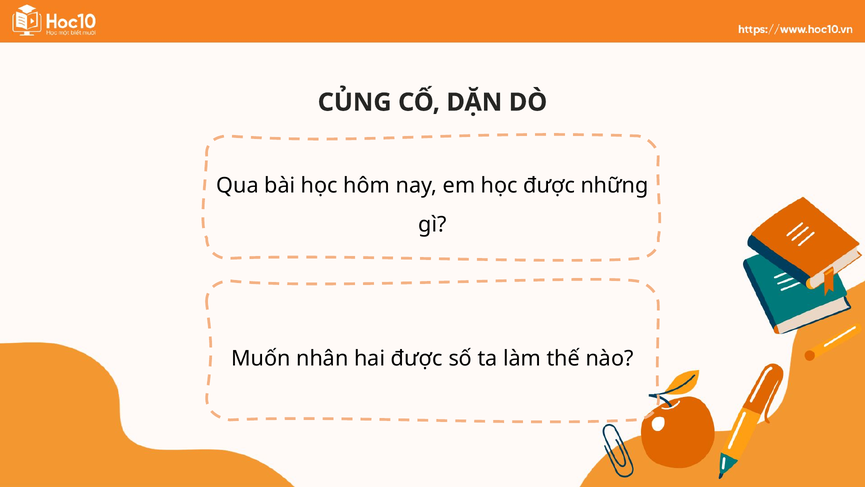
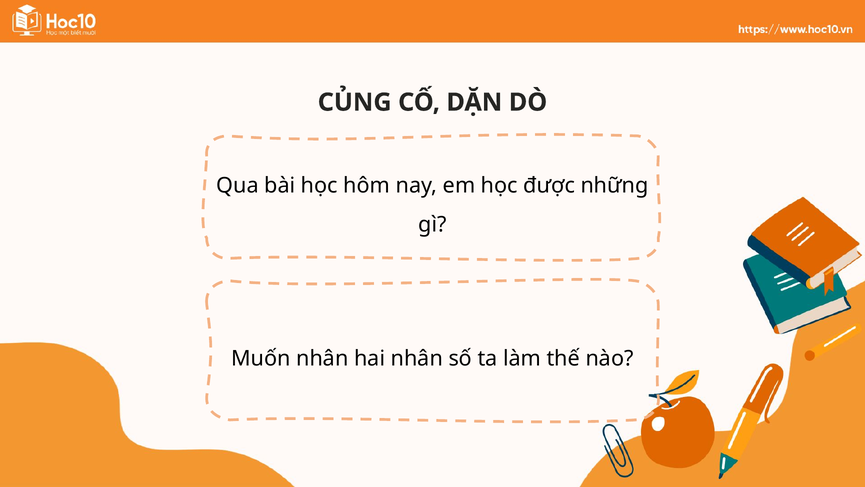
hai được: được -> nhân (417, 358)
